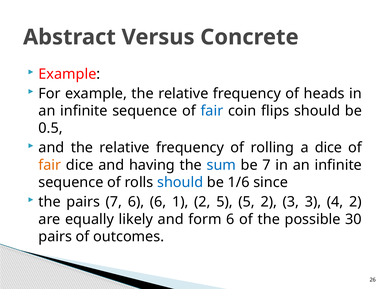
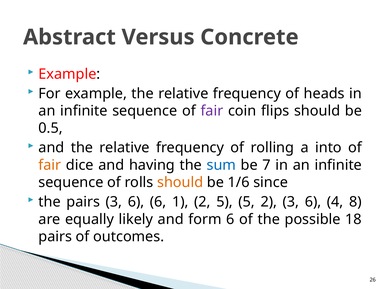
fair colour: blue -> purple (212, 111)
a dice: dice -> into (328, 148)
should colour: blue -> orange (180, 182)
pairs 7: 7 -> 3 (114, 202)
2 3 3: 3 -> 6 (313, 202)
4 2: 2 -> 8 (355, 202)
30: 30 -> 18 (353, 219)
